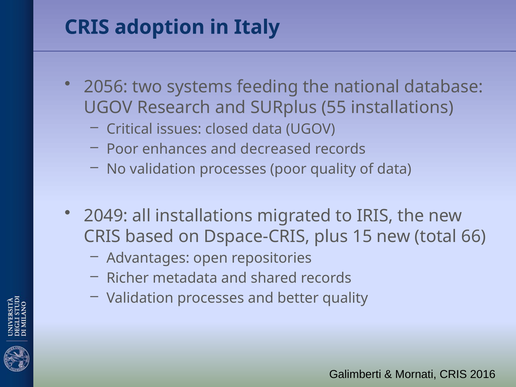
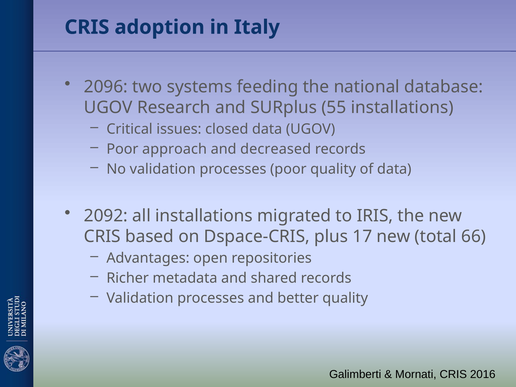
2056: 2056 -> 2096 (106, 87)
enhances: enhances -> approach (175, 149)
2049: 2049 -> 2092 (106, 216)
15: 15 -> 17 (362, 236)
